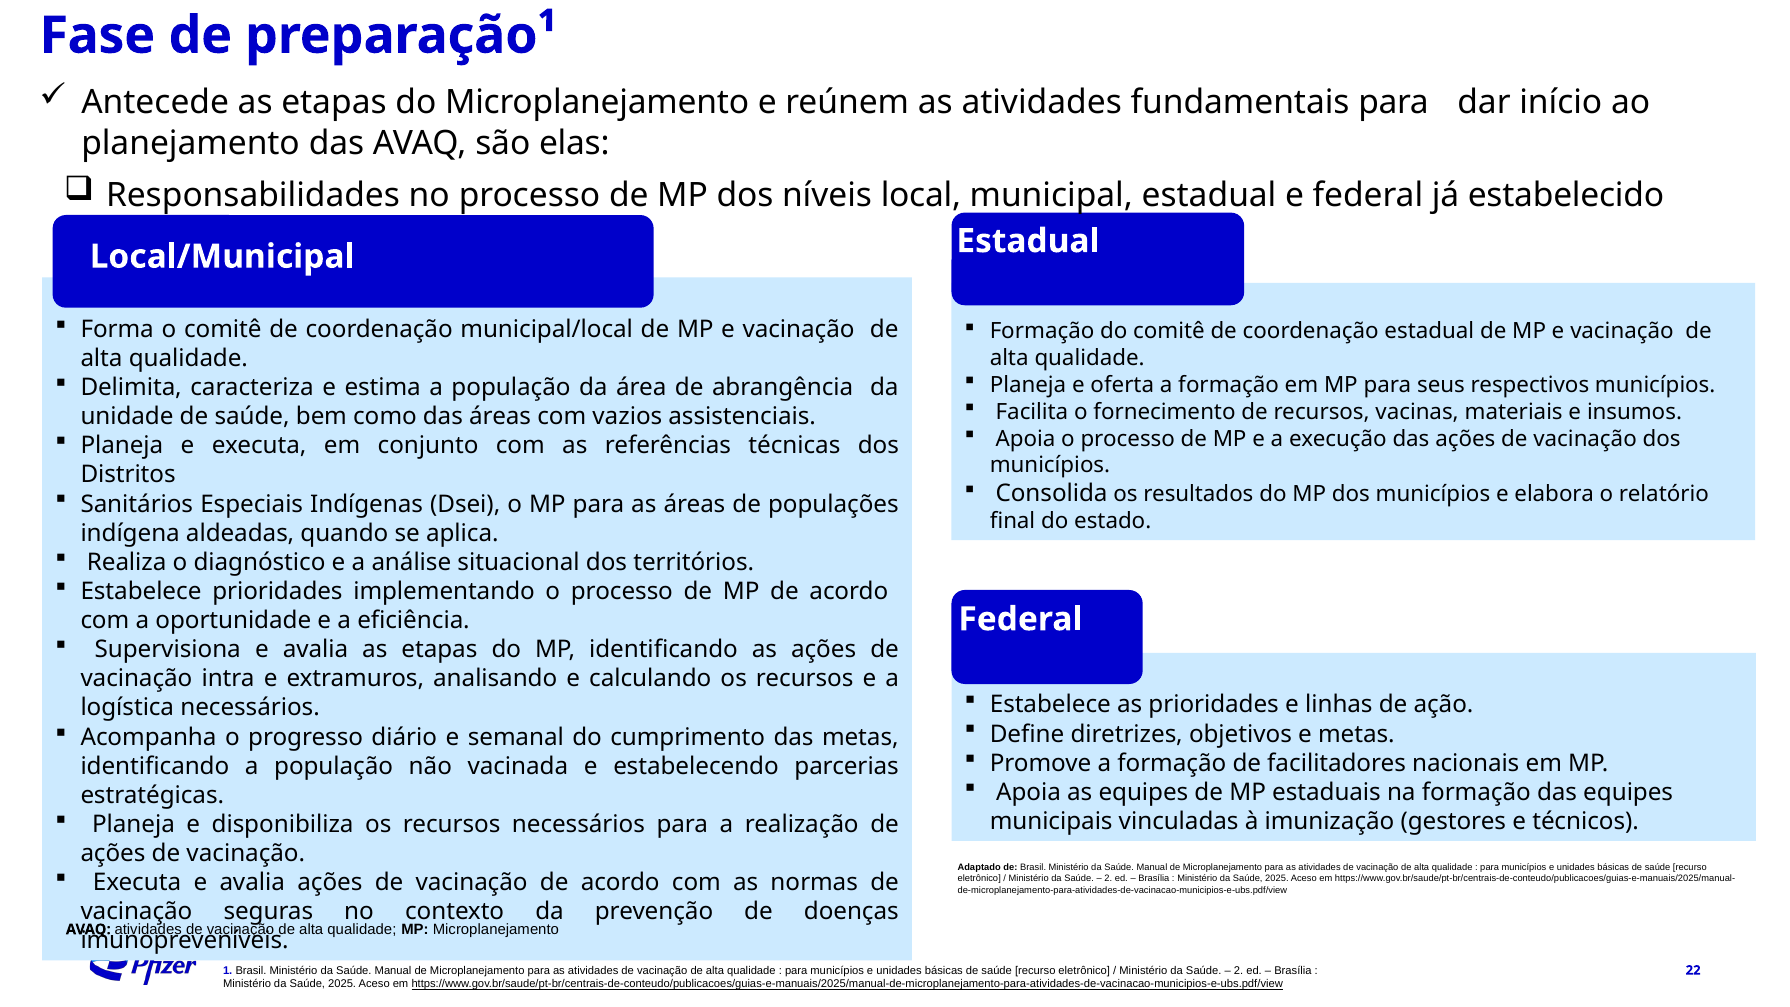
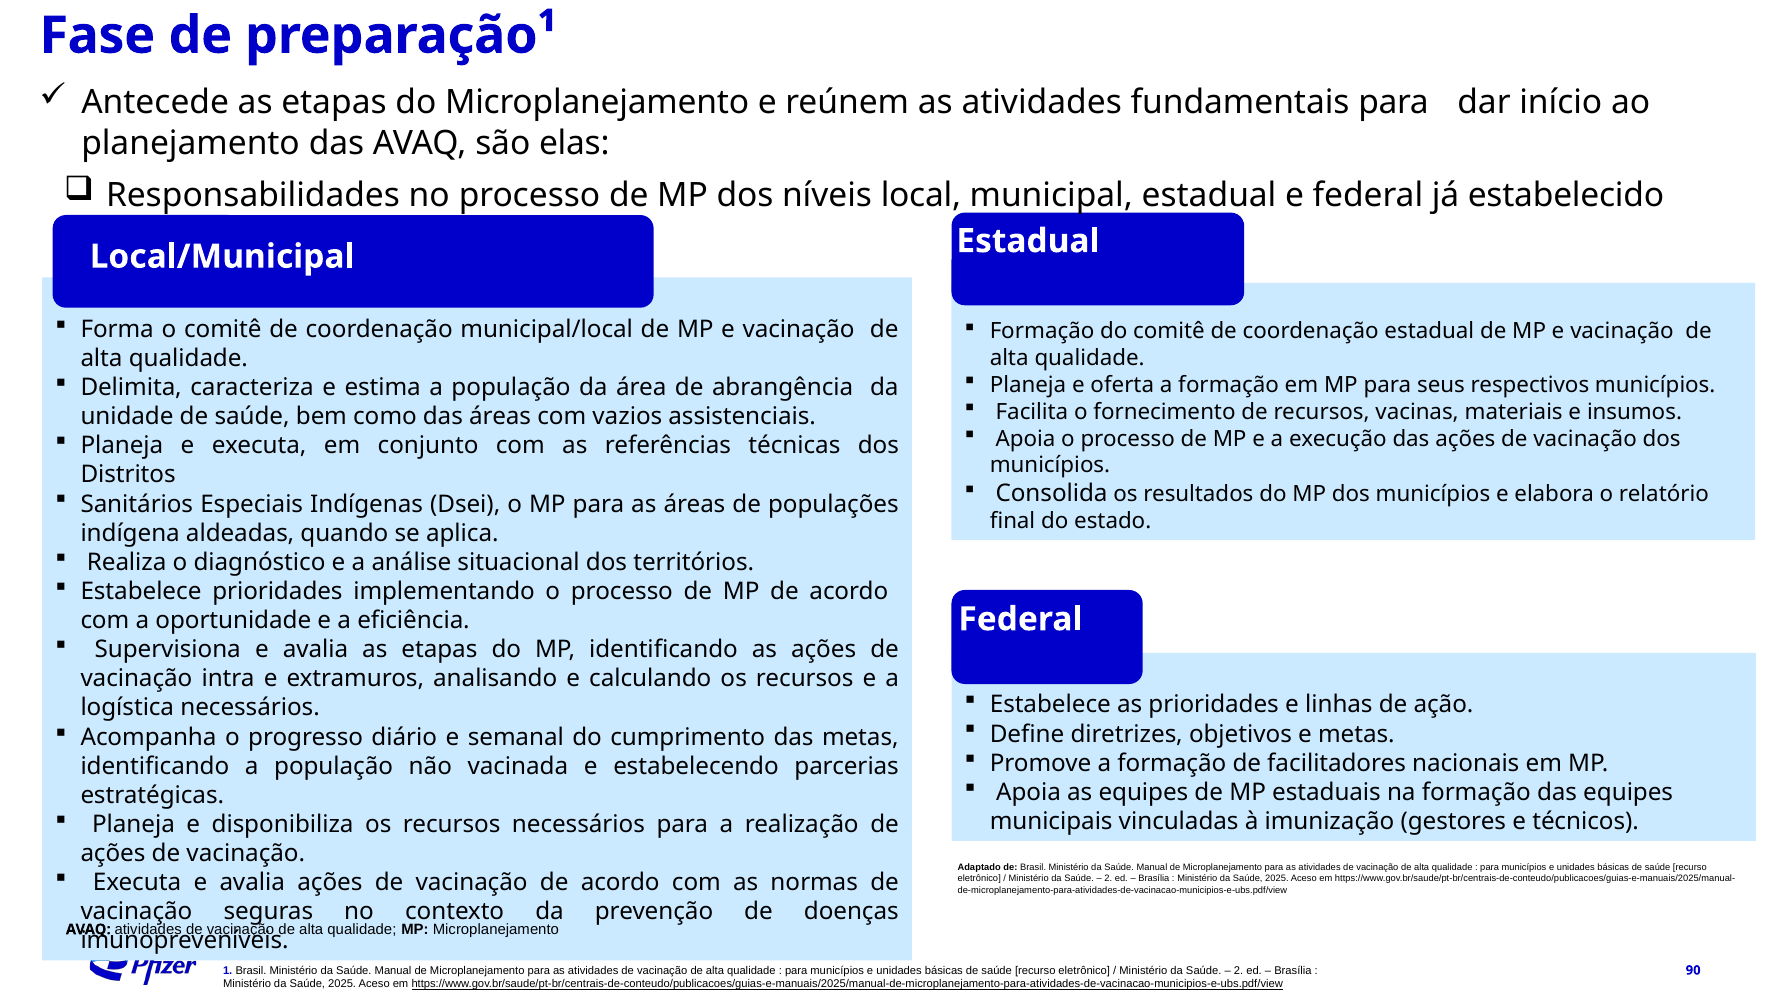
22: 22 -> 90 (1693, 970)
